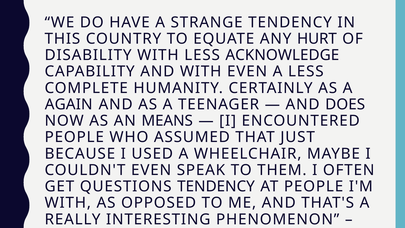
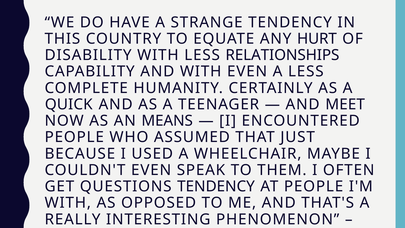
ACKNOWLEDGE: ACKNOWLEDGE -> RELATIONSHIPS (282, 55)
AGAIN: AGAIN -> QUICK (69, 104)
DOES: DOES -> MEET (345, 104)
